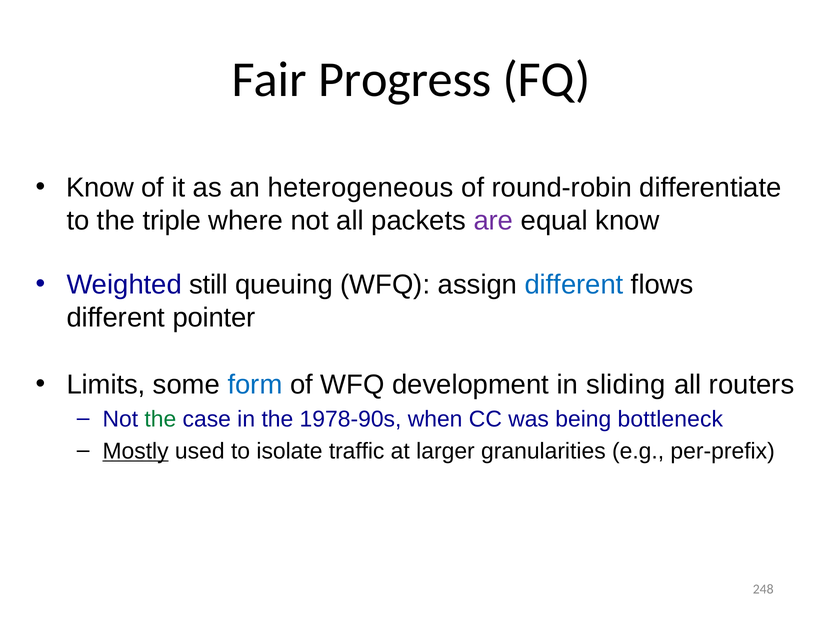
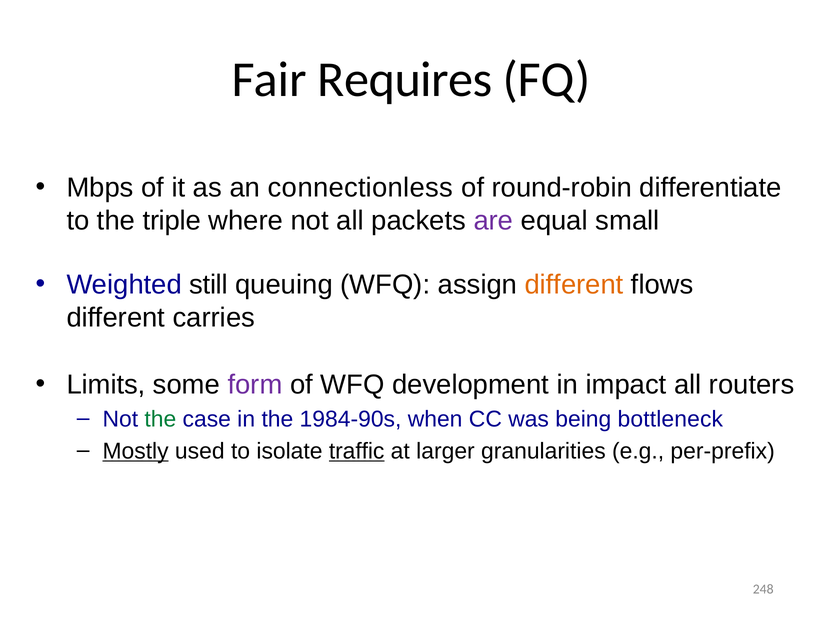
Progress: Progress -> Requires (405, 80)
Know: Know -> Mbps (100, 188)
heterogeneous: heterogeneous -> connectionless (361, 188)
equal know: know -> small (627, 221)
different colour: blue -> orange (574, 285)
pointer: pointer -> carries (214, 318)
form colour: blue -> purple (255, 385)
sliding: sliding -> impact (626, 385)
1978-90s: 1978-90s -> 1984-90s (350, 419)
traffic underline: none -> present (357, 451)
